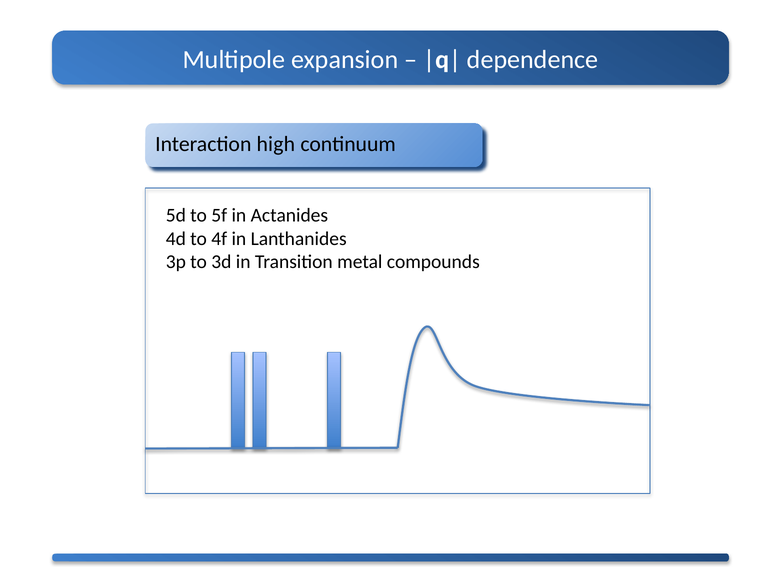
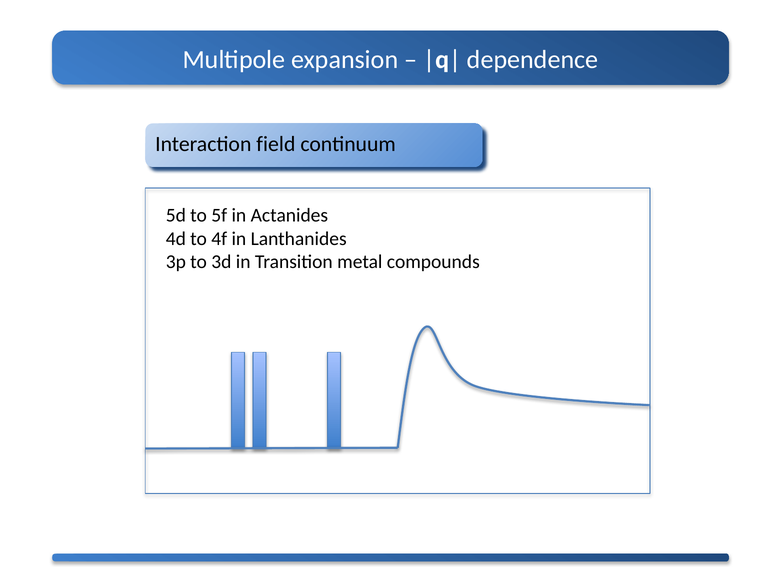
high: high -> field (276, 144)
